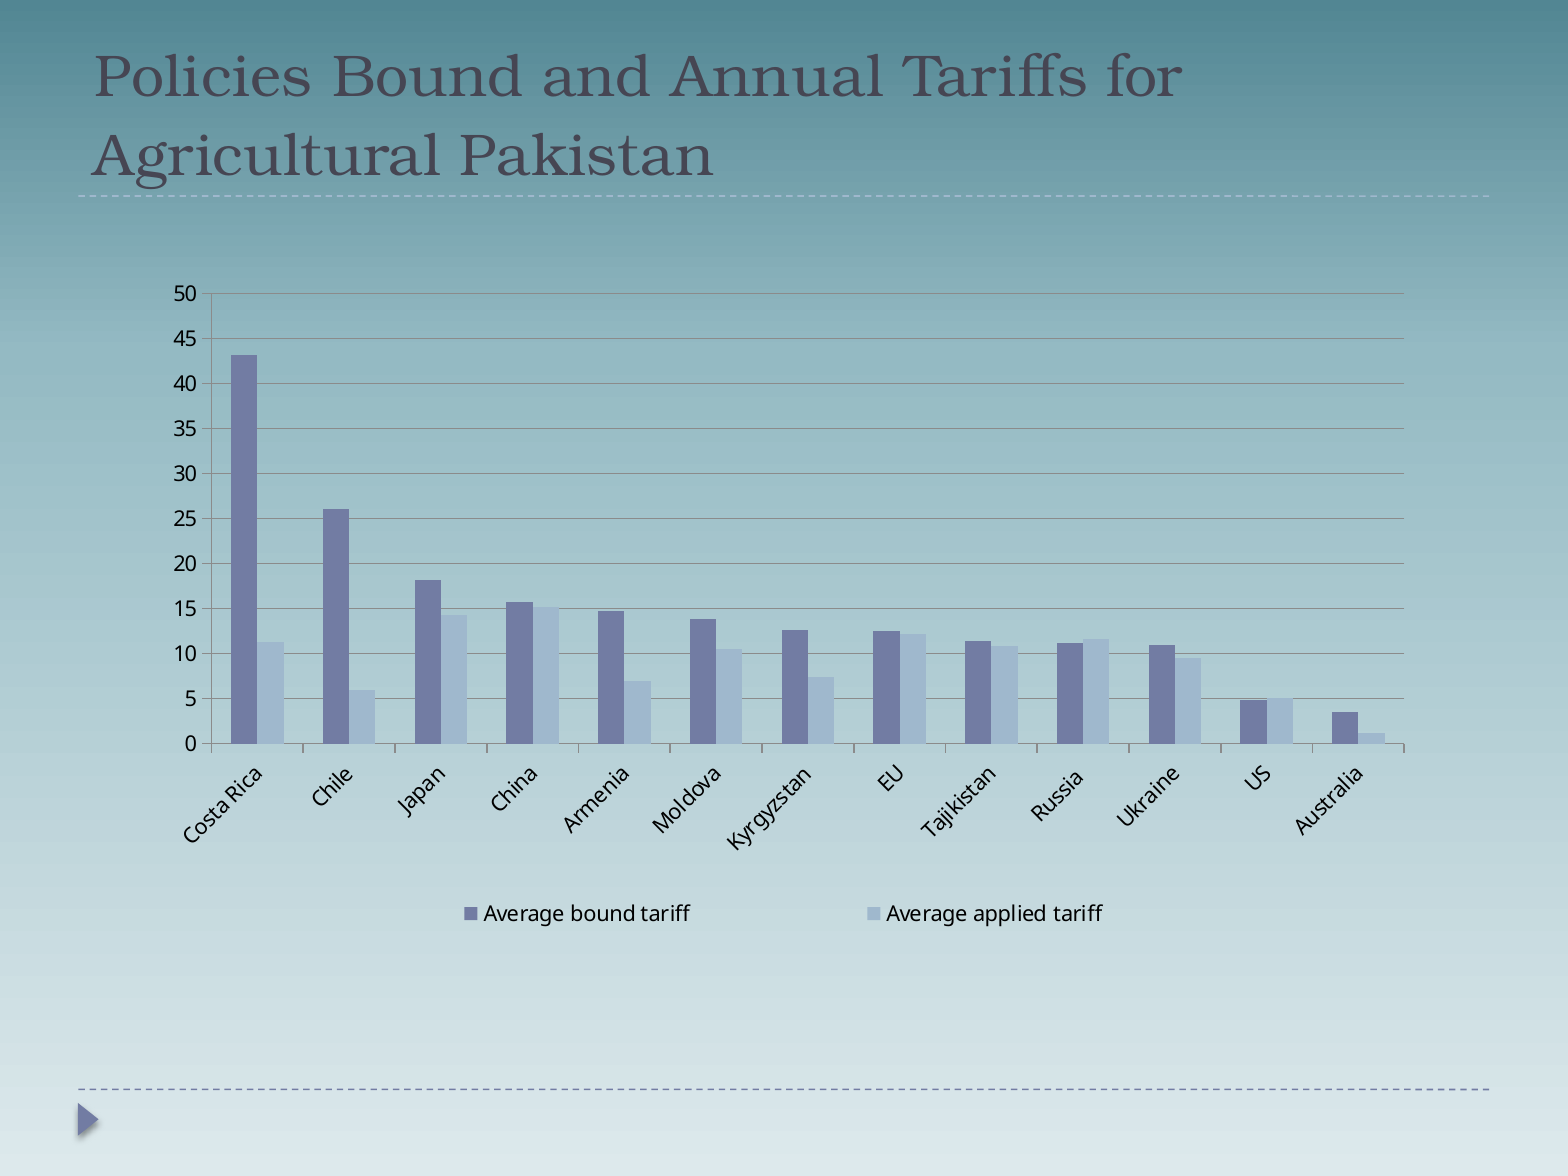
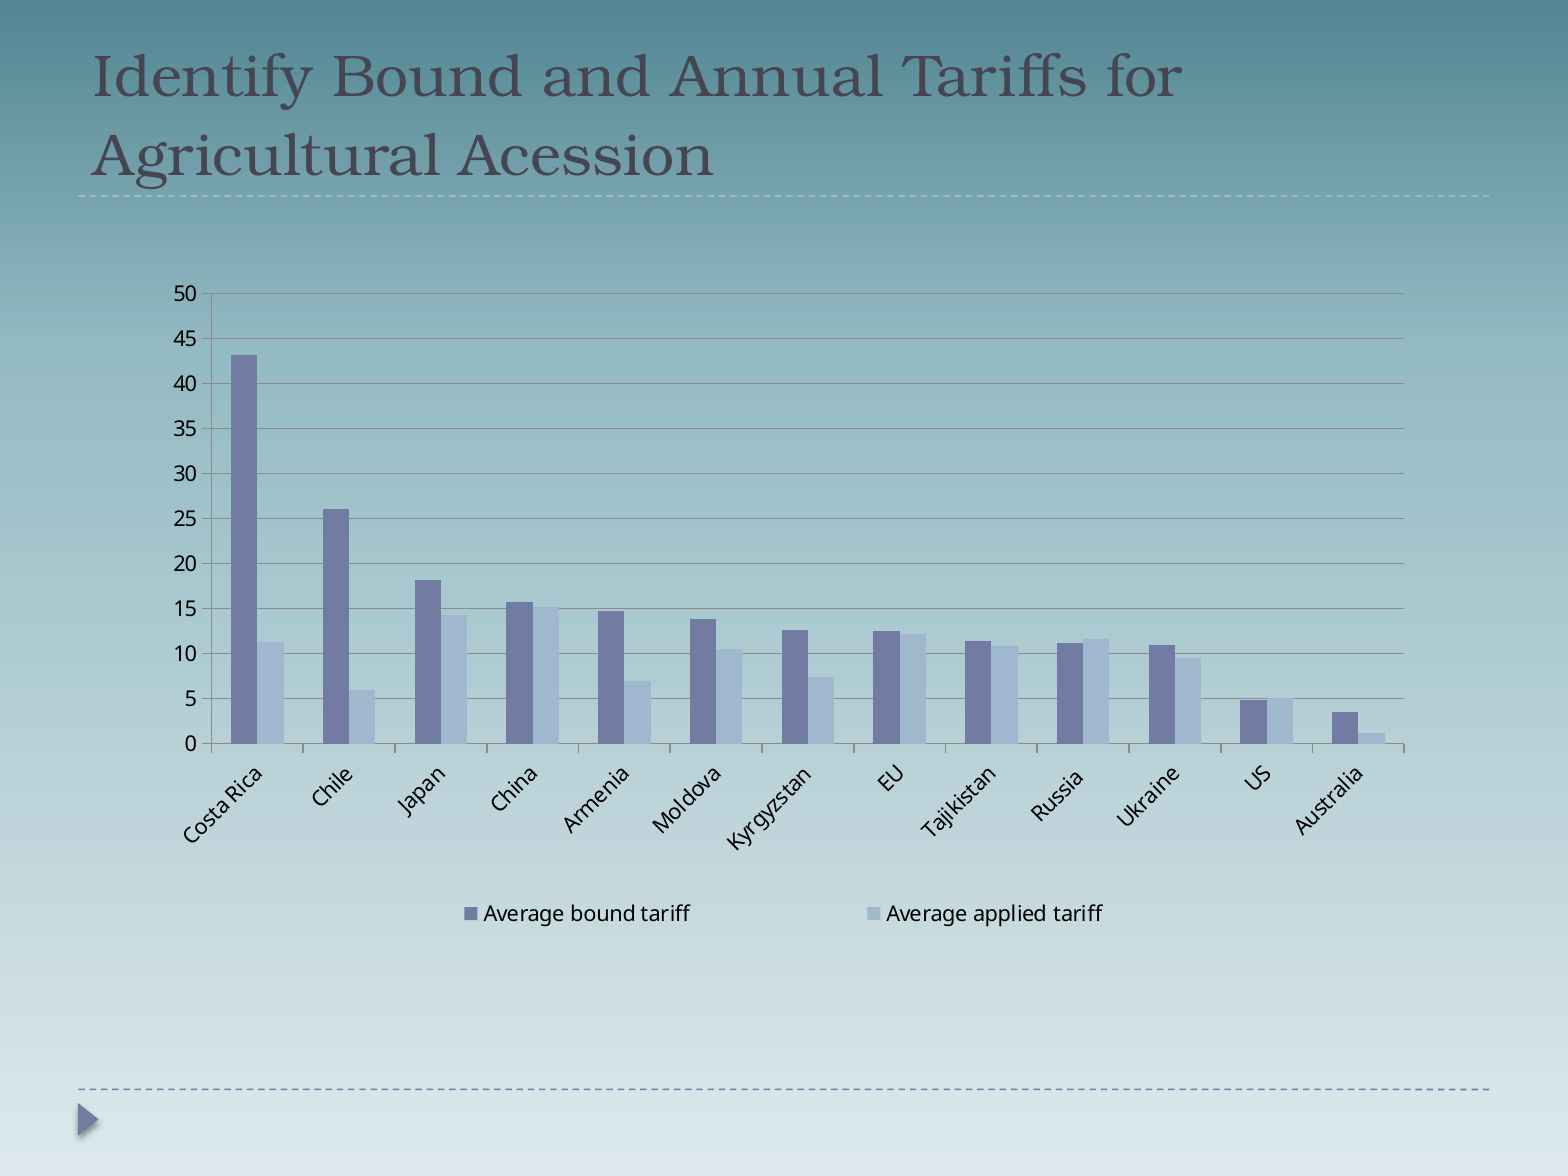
Policies: Policies -> Identify (203, 77)
Pakistan: Pakistan -> Acession (587, 156)
